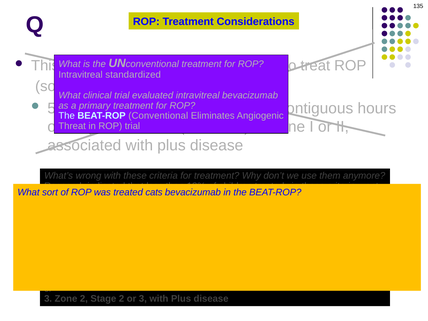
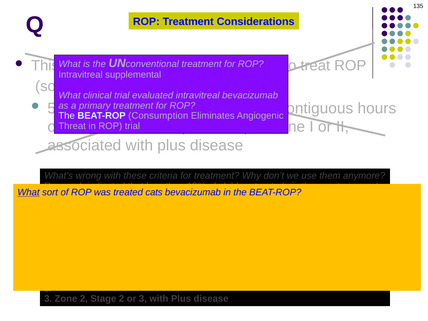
standardized: standardized -> supplemental (133, 75)
Conventional: Conventional -> Consumption (158, 116)
What underline: none -> present (28, 192)
